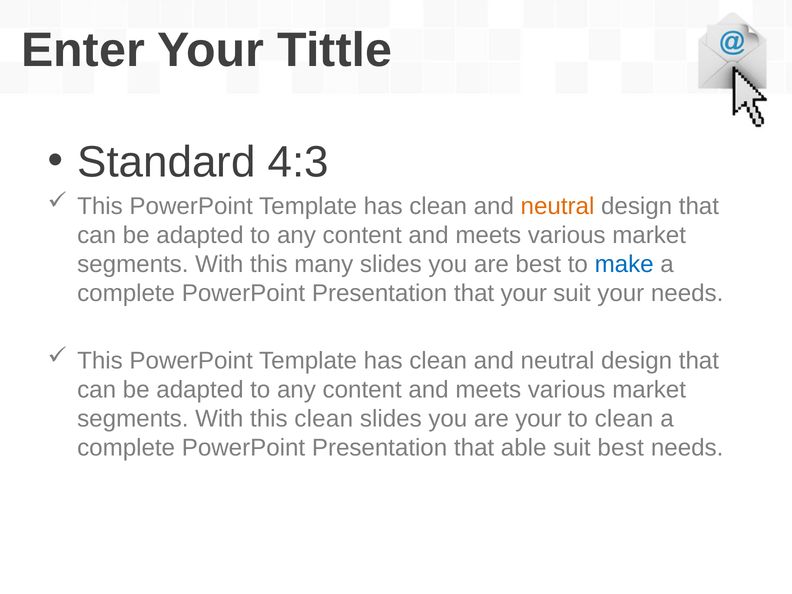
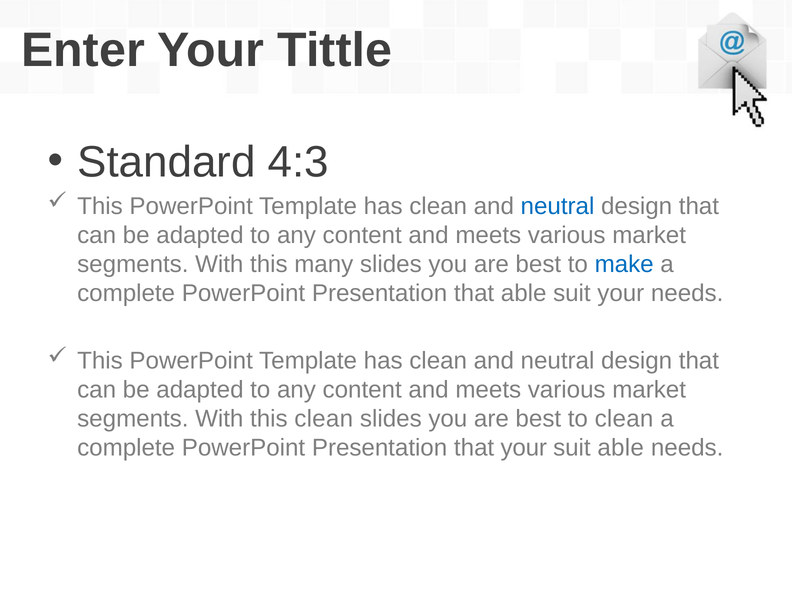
neutral colour: orange -> blue (558, 206)
that your: your -> able (524, 293)
your: your -> best (538, 419)
that able: able -> your (524, 448)
suit best: best -> able (621, 448)
